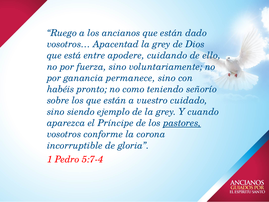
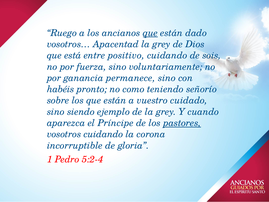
que underline: none -> present (150, 33)
apodere: apodere -> positivo (126, 55)
ello: ello -> sois (212, 55)
vosotros conforme: conforme -> cuidando (103, 134)
5:7-4: 5:7-4 -> 5:2-4 (93, 159)
